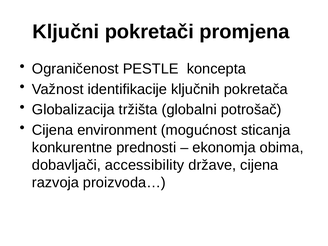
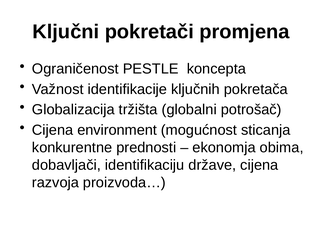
accessibility: accessibility -> identifikaciju (145, 165)
